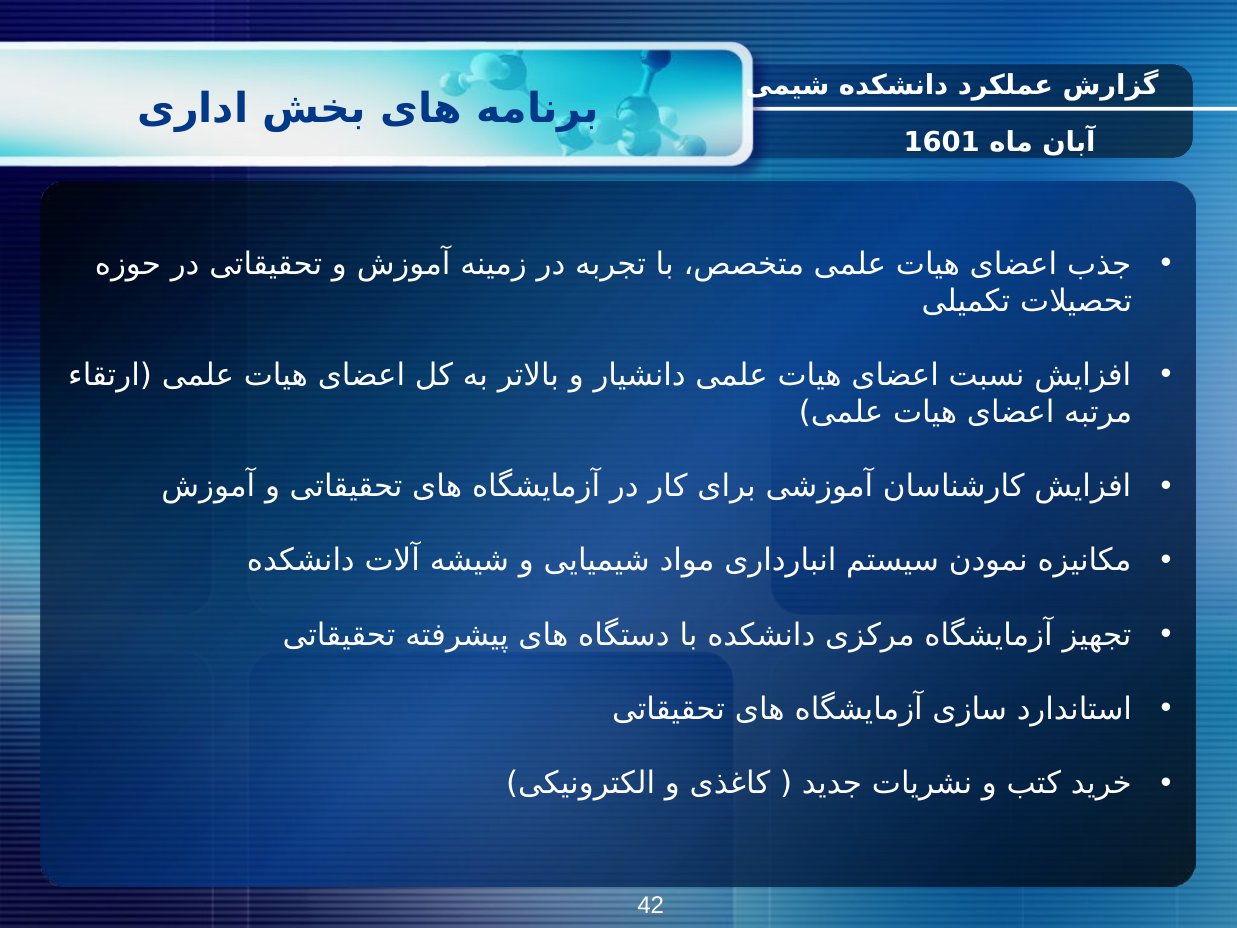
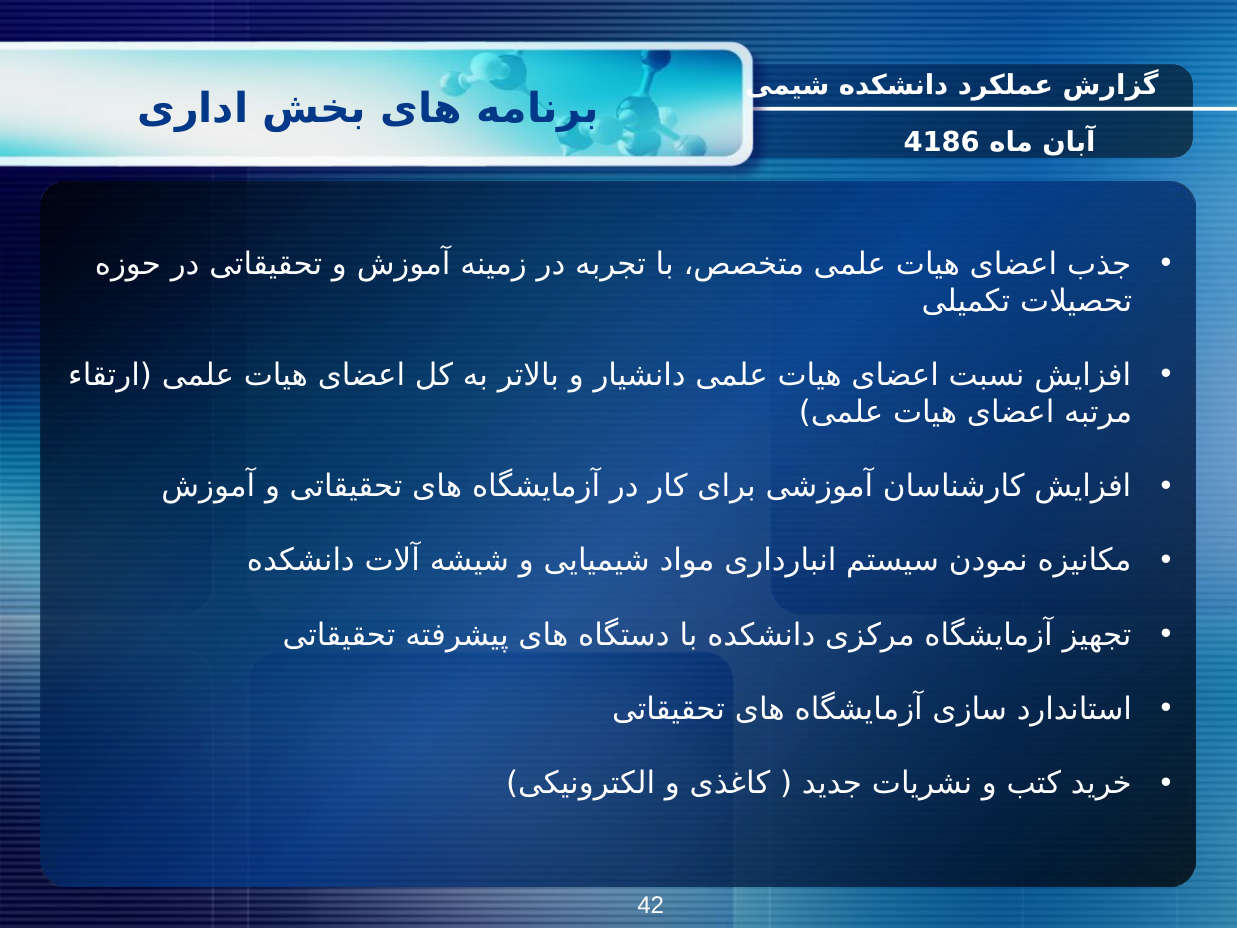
1601: 1601 -> 4186 (942, 142)
